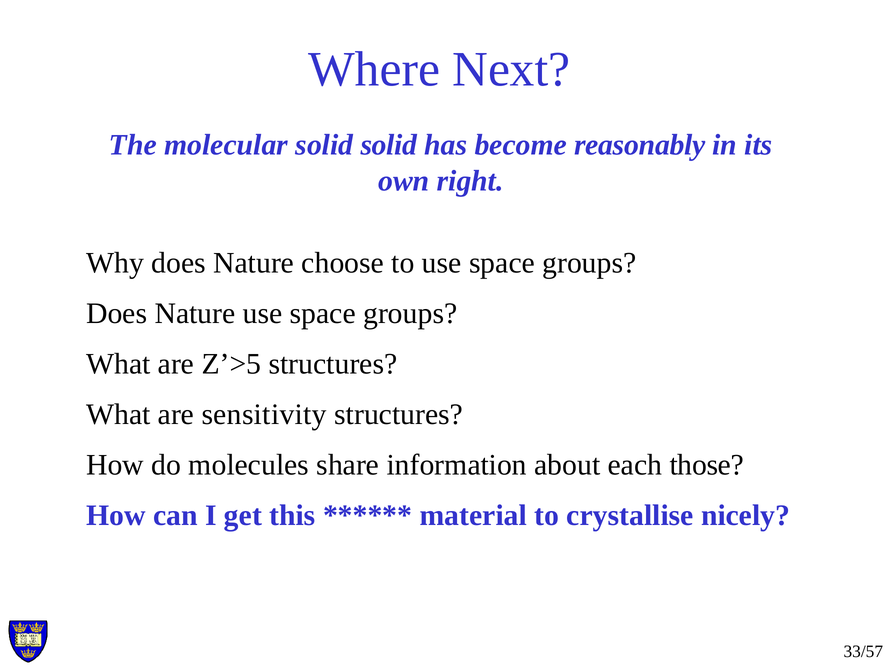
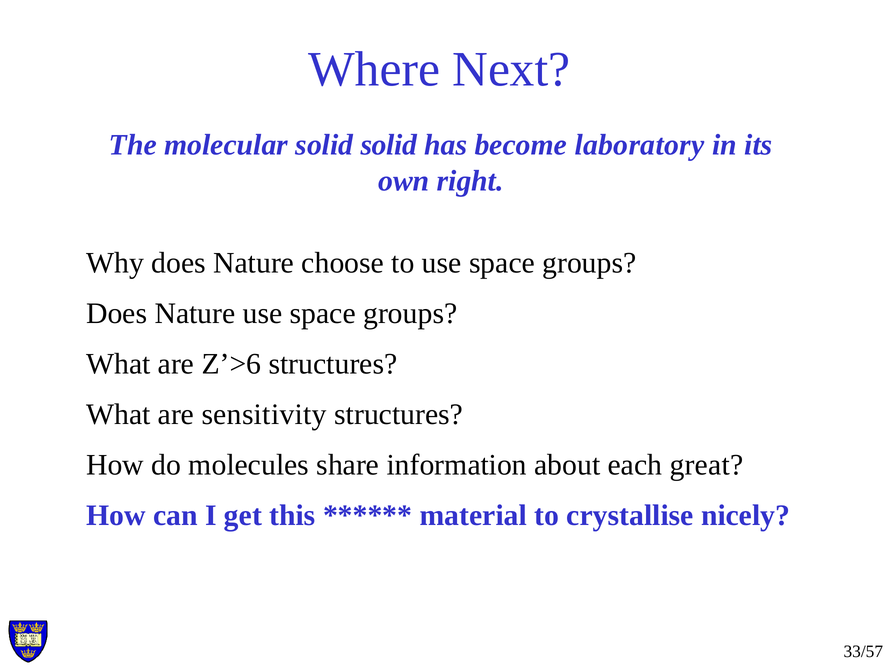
reasonably: reasonably -> laboratory (639, 145)
Z’>5: Z’>5 -> Z’>6 (231, 364)
those: those -> great (706, 465)
